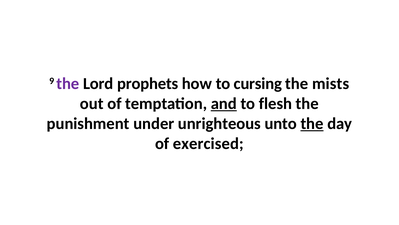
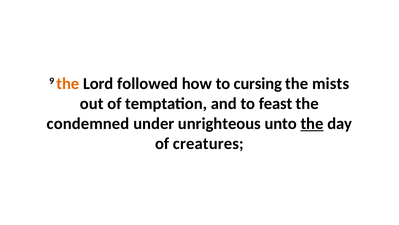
the colour: purple -> orange (68, 83)
prophets: prophets -> followed (148, 83)
and underline: present -> none (224, 103)
flesh: flesh -> feast (276, 103)
punishment: punishment -> condemned (88, 123)
exercised: exercised -> creatures (208, 143)
